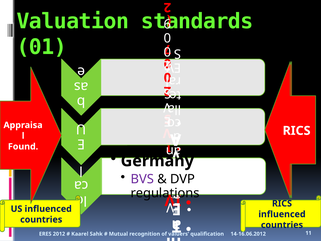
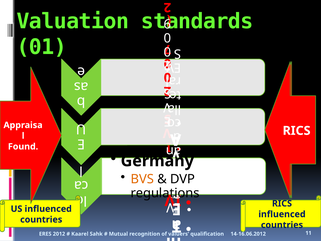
BVS colour: purple -> orange (142, 179)
